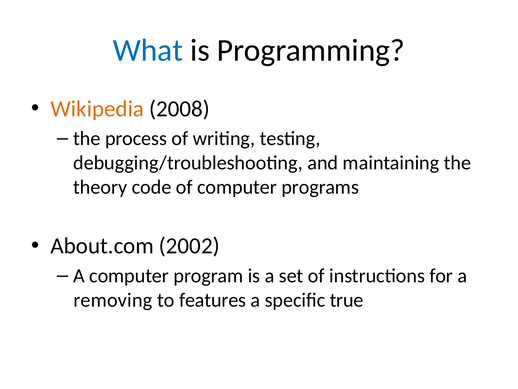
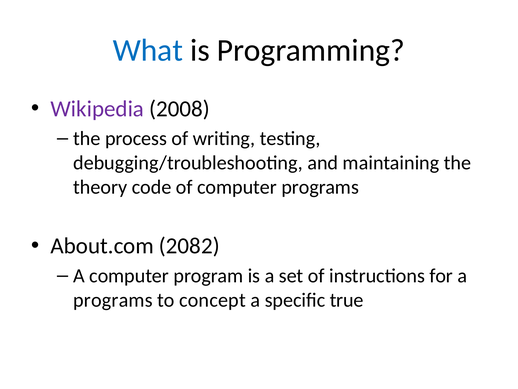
Wikipedia colour: orange -> purple (97, 109)
2002: 2002 -> 2082 (189, 246)
removing: removing -> programs (113, 300)
features: features -> concept (212, 300)
